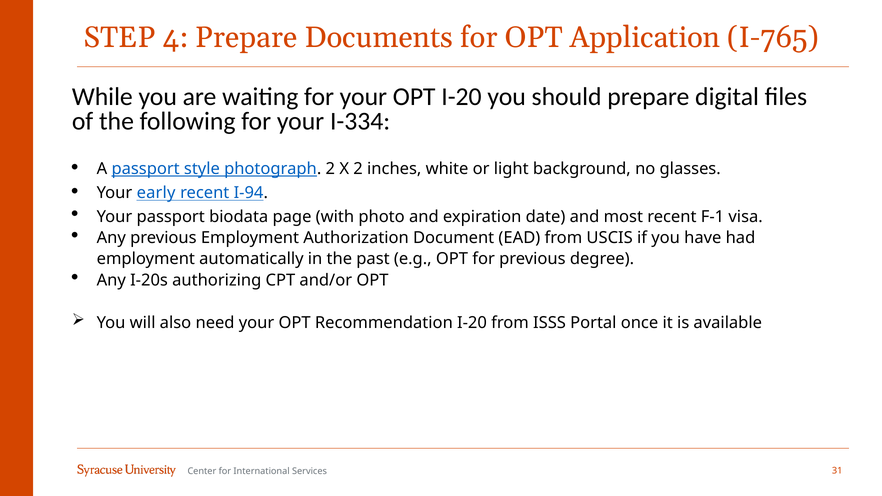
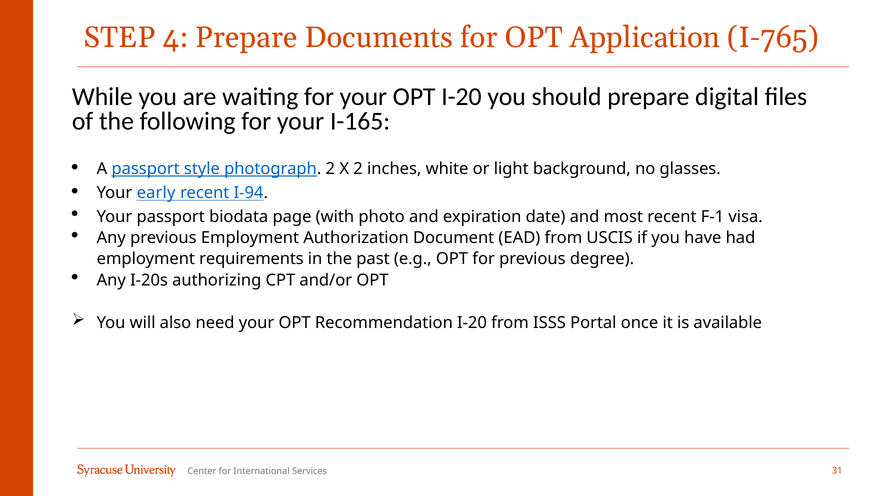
I-334: I-334 -> I-165 (360, 121)
automatically: automatically -> requirements (251, 259)
